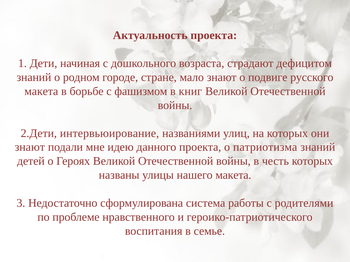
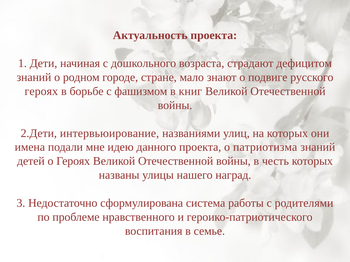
макета: макета -> героях (41, 91)
знают: знают -> имена (30, 147)
нашего макета: макета -> наград (233, 175)
